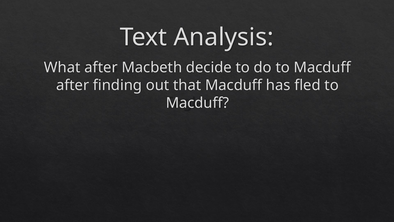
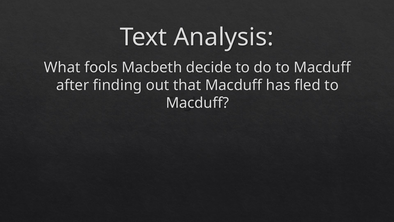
What after: after -> fools (101, 67)
